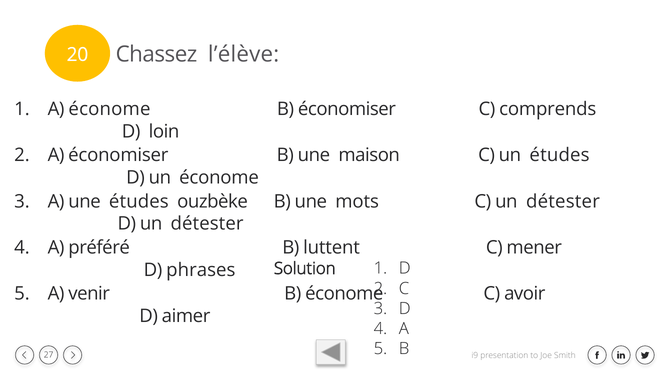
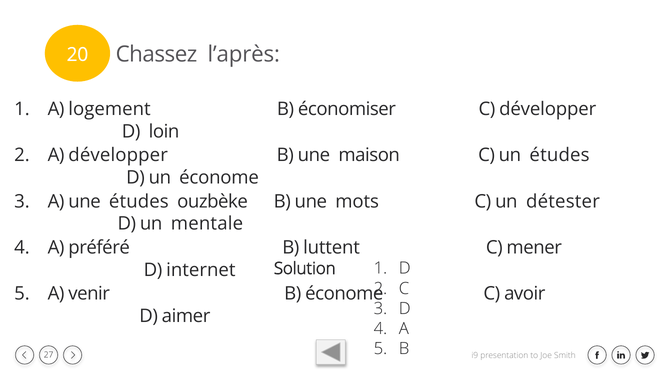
l’élève: l’élève -> l’après (244, 55)
A économe: économe -> logement (110, 109)
C comprends: comprends -> développer (548, 109)
A économiser: économiser -> développer (118, 155)
D un détester: détester -> mentale (207, 224)
phrases: phrases -> internet (201, 270)
